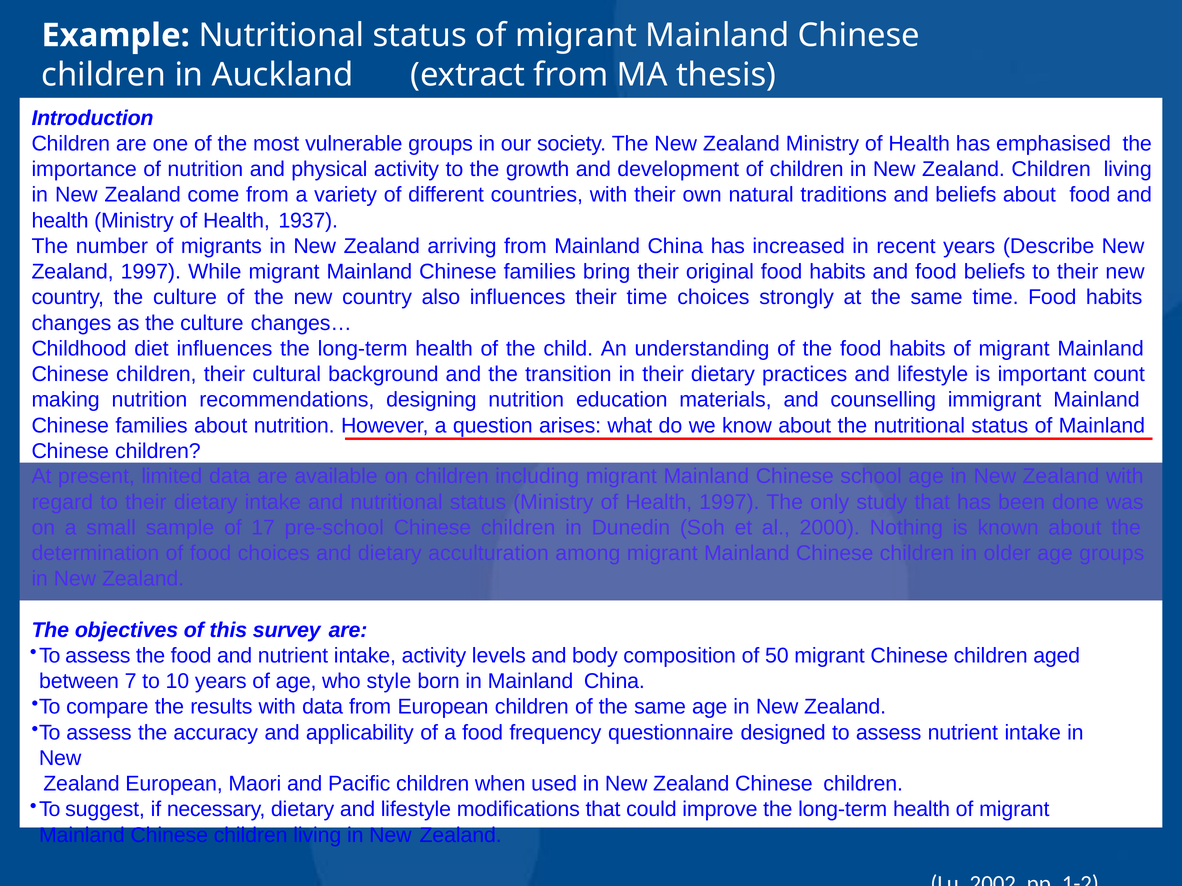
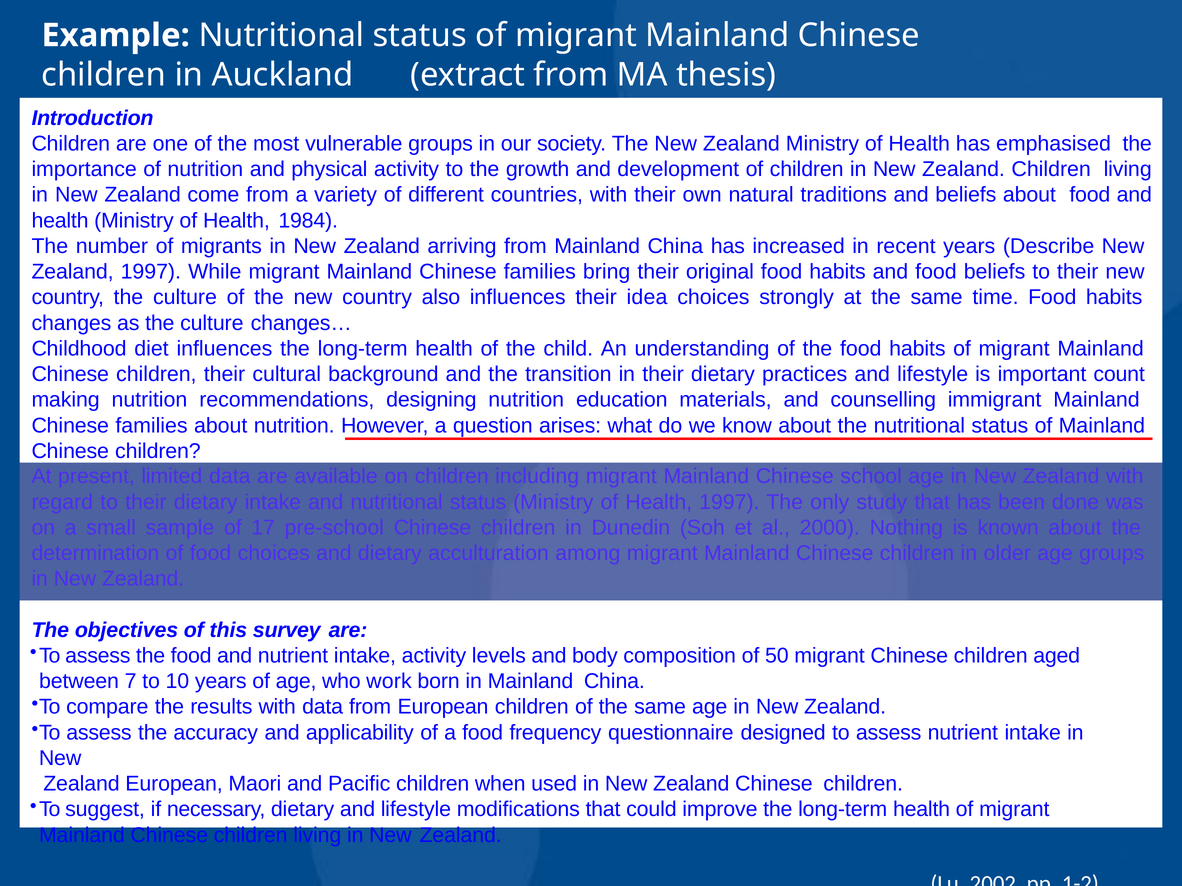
1937: 1937 -> 1984 (308, 221)
their time: time -> idea (647, 298)
style: style -> work (389, 682)
